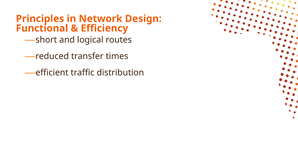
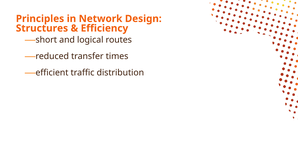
Functional: Functional -> Structures (42, 28)
